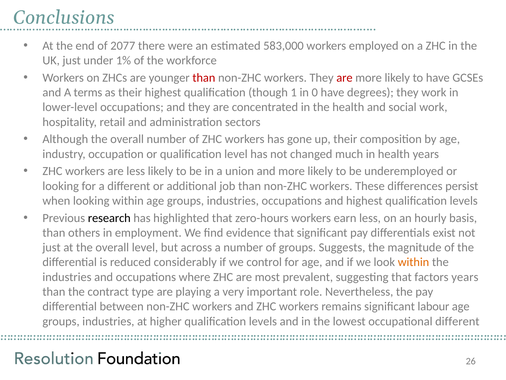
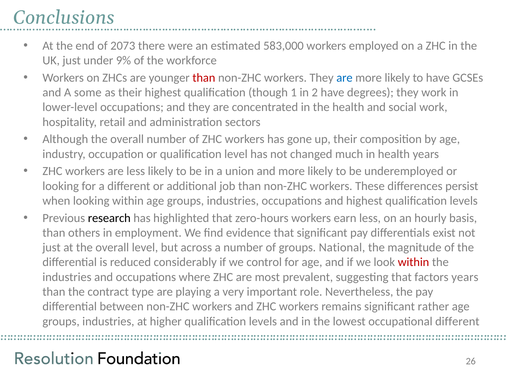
2077: 2077 -> 2073 (123, 46)
1%: 1% -> 9% (124, 60)
are colour: red -> blue (344, 78)
terms: terms -> some (88, 92)
0: 0 -> 2 (315, 92)
Suggests: Suggests -> National (342, 247)
within colour: orange -> red (413, 262)
labour: labour -> rather (433, 306)
